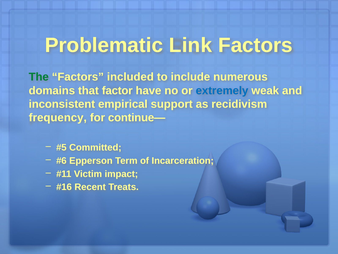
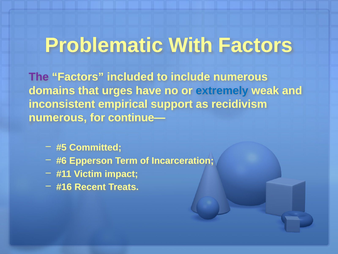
Link: Link -> With (191, 45)
The colour: green -> purple (39, 77)
factor: factor -> urges (117, 90)
frequency: frequency -> numerous (58, 117)
